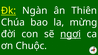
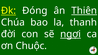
Ngàn: Ngàn -> Đóng (35, 11)
Thiên underline: none -> present (84, 11)
mừng: mừng -> thanh (83, 22)
